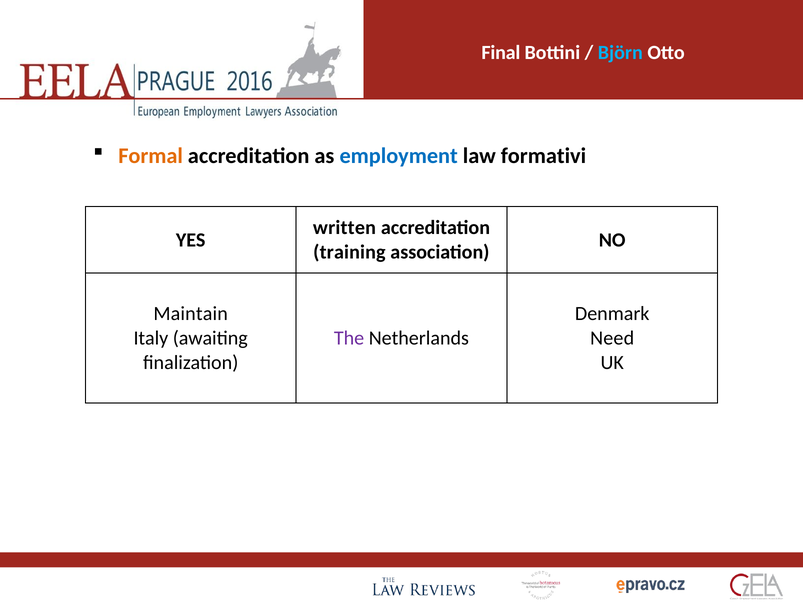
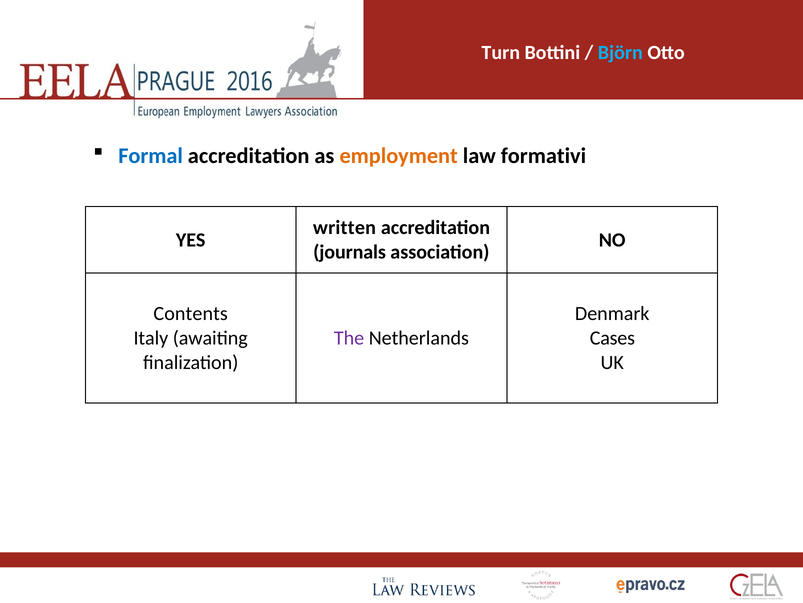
Final: Final -> Turn (501, 53)
Formal colour: orange -> blue (151, 156)
employment colour: blue -> orange (399, 156)
training: training -> journals (350, 252)
Maintain: Maintain -> Contents (191, 313)
Need: Need -> Cases (612, 338)
